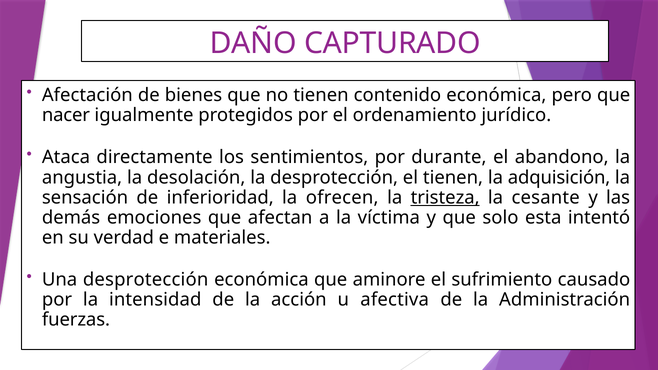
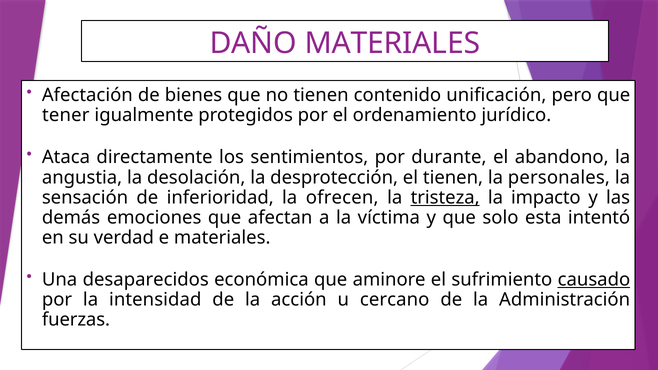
DAÑO CAPTURADO: CAPTURADO -> MATERIALES (392, 43)
contenido económica: económica -> unificación (496, 95)
nacer: nacer -> tener (66, 115)
adquisición: adquisición -> personales (559, 177)
cesante: cesante -> impacto (546, 197)
Una desprotección: desprotección -> desaparecidos (146, 280)
causado underline: none -> present (594, 280)
afectiva: afectiva -> cercano (395, 300)
